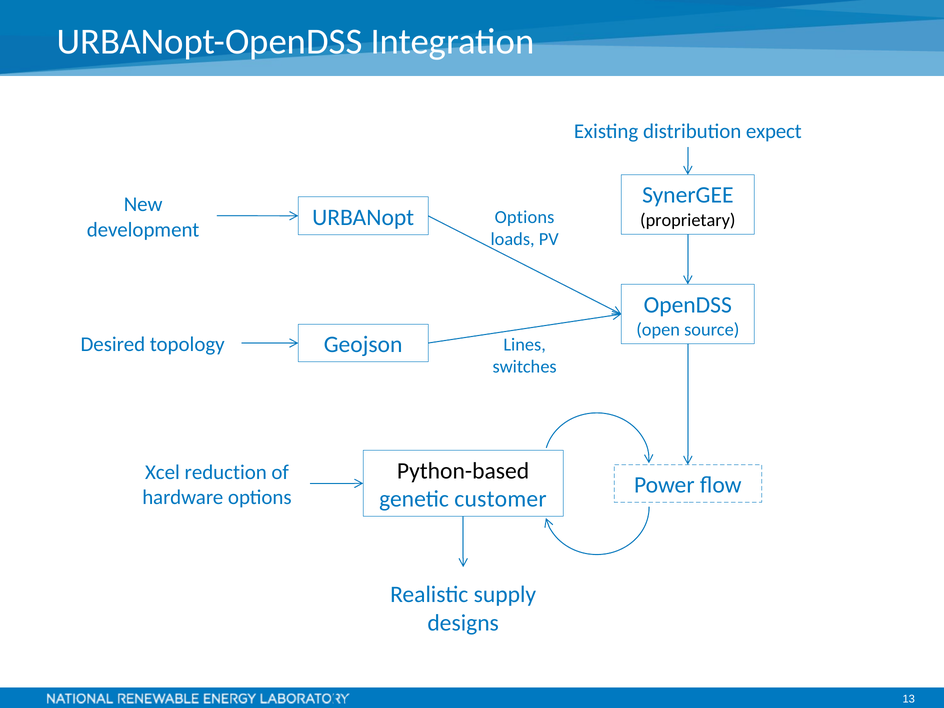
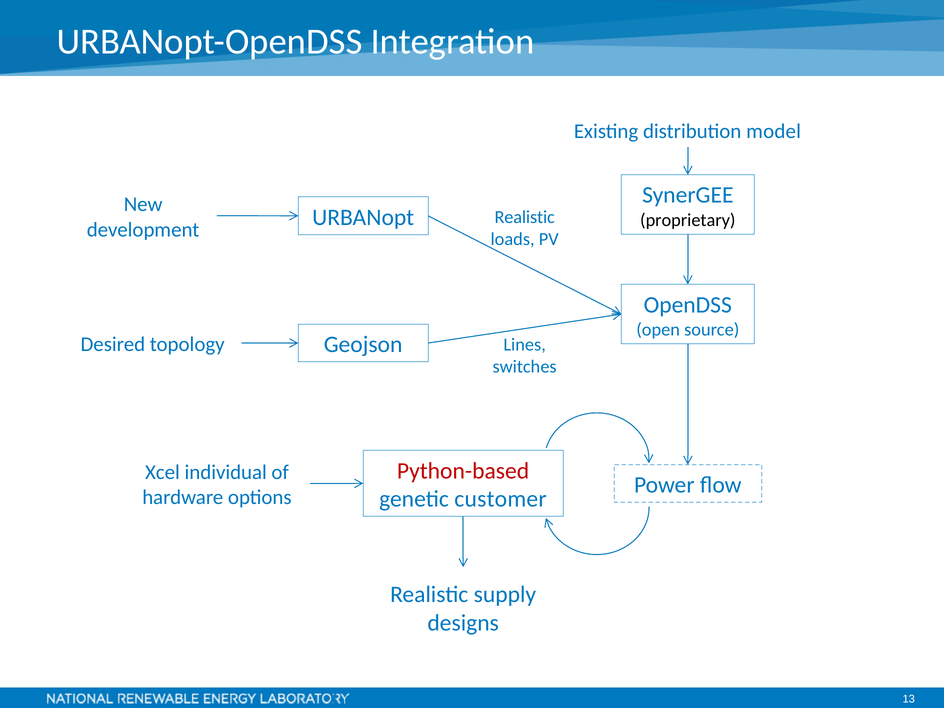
expect: expect -> model (774, 131)
Options: Options -> Realistic (525, 217)
Python-based colour: black -> red (463, 471)
reduction: reduction -> individual (226, 472)
